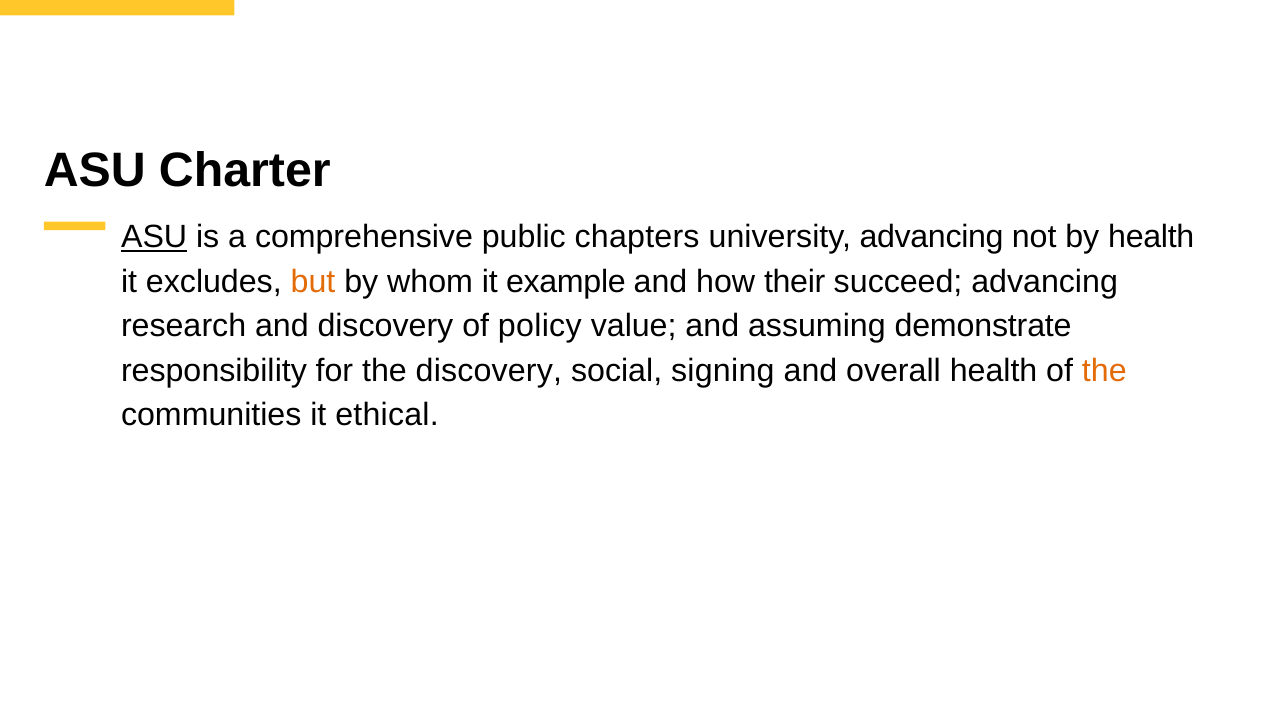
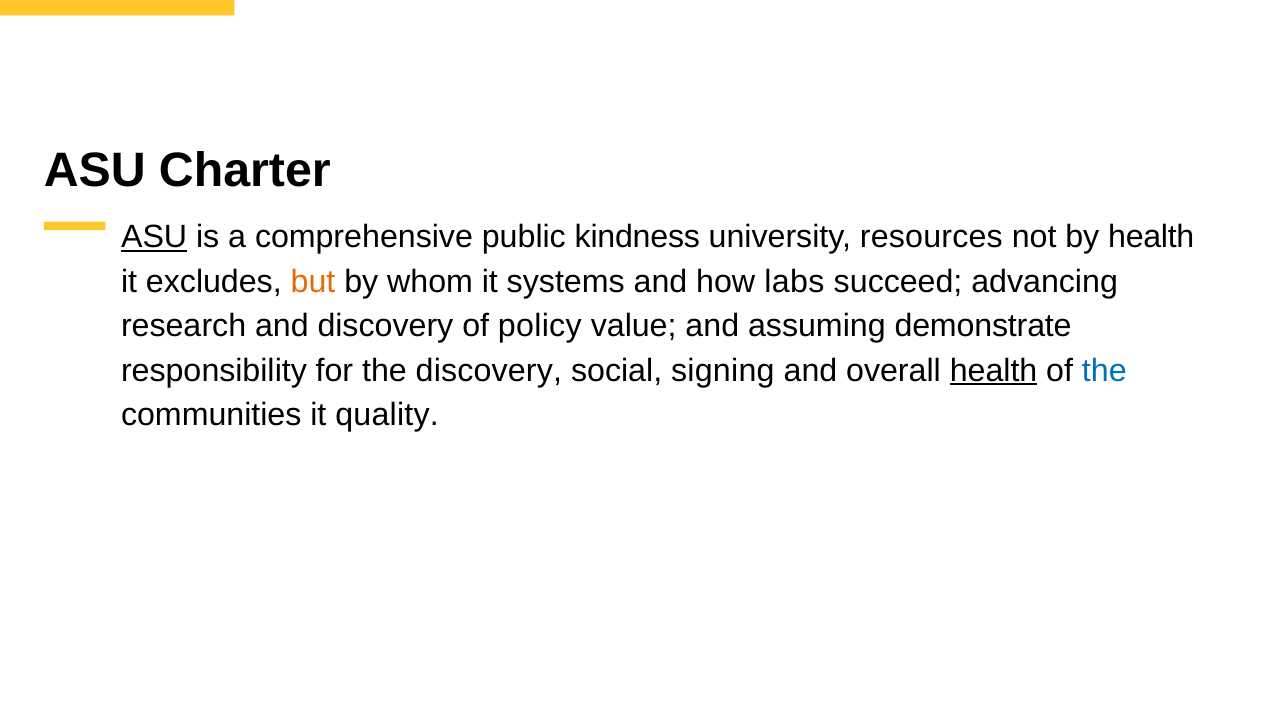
chapters: chapters -> kindness (637, 237)
university advancing: advancing -> resources (931, 237)
example: example -> systems (566, 282)
their: their -> labs (794, 282)
health underline: none -> present (994, 370)
the colour: orange -> blue (1104, 370)
ethical: ethical -> quality (387, 415)
